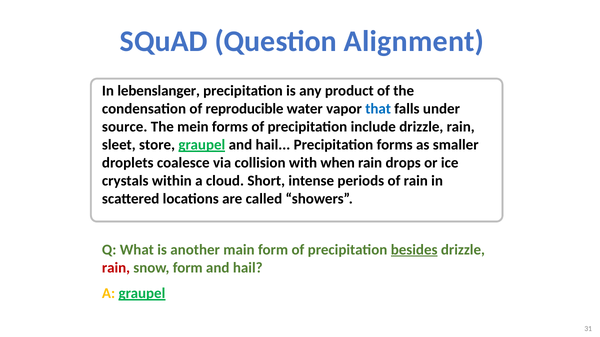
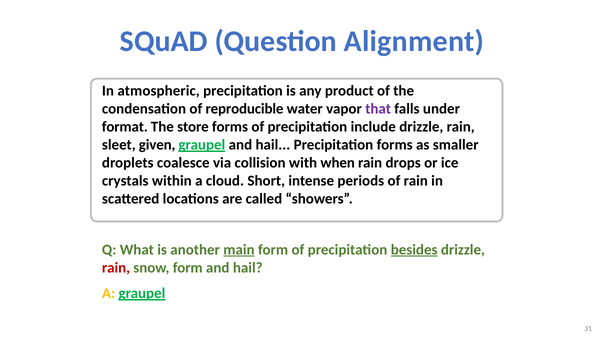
lebenslanger: lebenslanger -> atmospheric (159, 91)
that colour: blue -> purple (378, 109)
source: source -> format (125, 127)
mein: mein -> store (193, 127)
store: store -> given (157, 145)
main underline: none -> present (239, 250)
